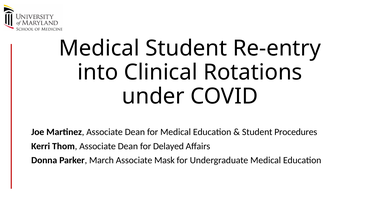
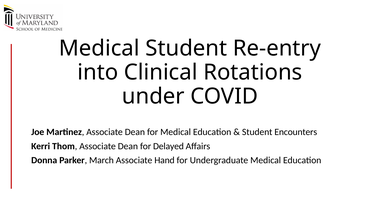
Procedures: Procedures -> Encounters (296, 132)
Mask: Mask -> Hand (164, 160)
